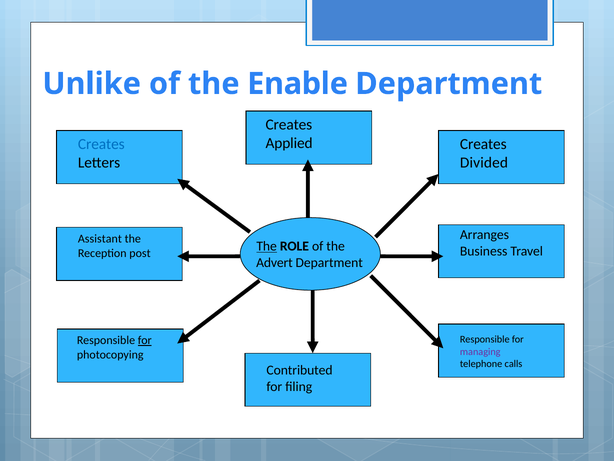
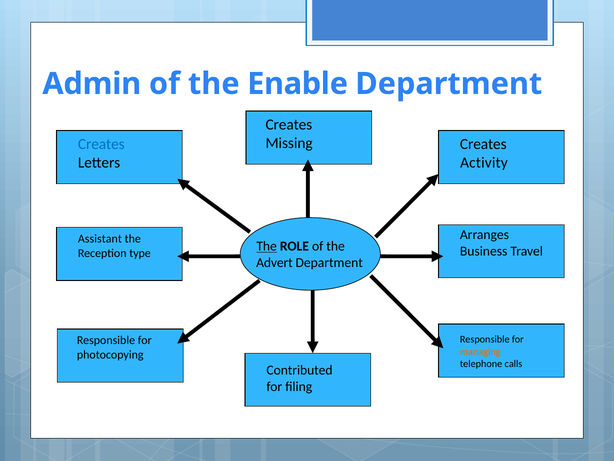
Unlike: Unlike -> Admin (92, 84)
Applied: Applied -> Missing (289, 143)
Divided: Divided -> Activity (484, 162)
post: post -> type (140, 253)
for underline: present -> none (145, 340)
managing colour: purple -> orange (480, 351)
